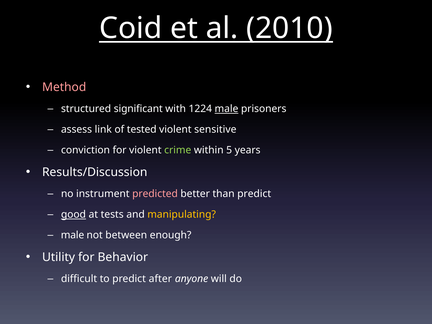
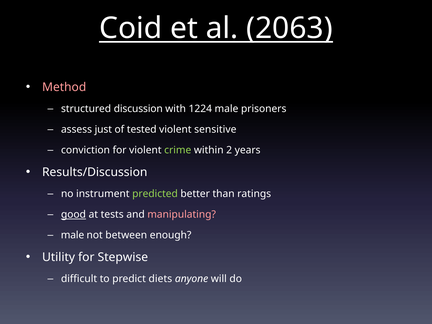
2010: 2010 -> 2063 (289, 28)
significant: significant -> discussion (138, 109)
male underline: present -> none (226, 109)
link: link -> just (103, 130)
5: 5 -> 2 (229, 150)
predicted colour: pink -> light green (155, 194)
than predict: predict -> ratings (254, 194)
manipulating colour: yellow -> pink (182, 215)
Behavior: Behavior -> Stepwise (123, 257)
after: after -> diets (160, 279)
